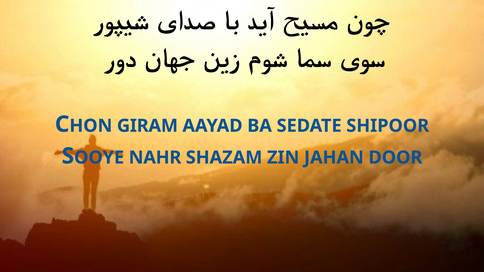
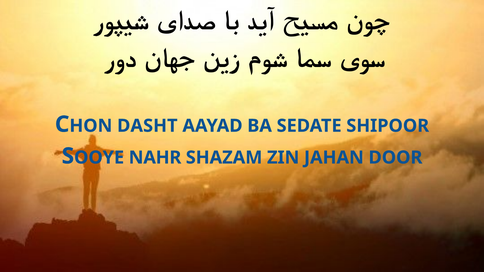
GIRAM: GIRAM -> DASHT (147, 126)
